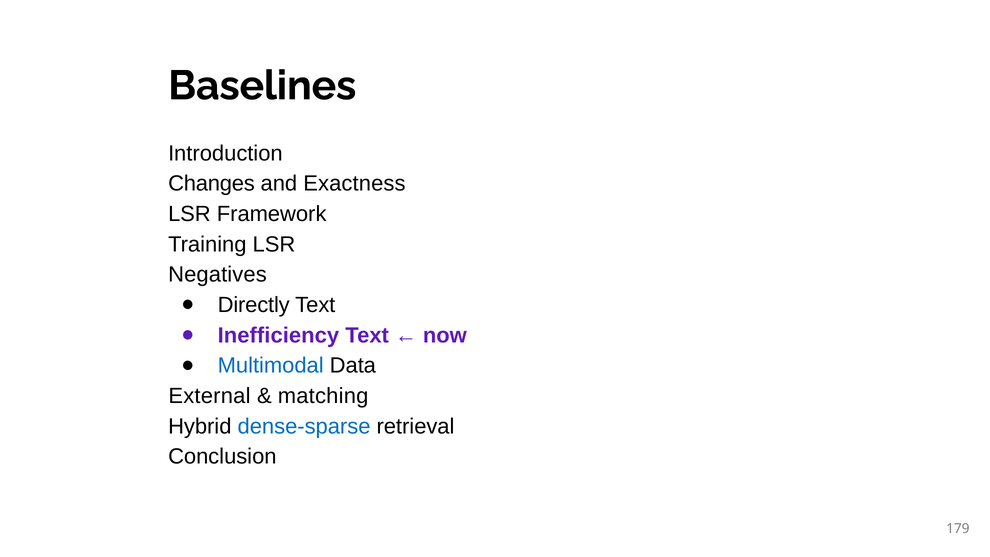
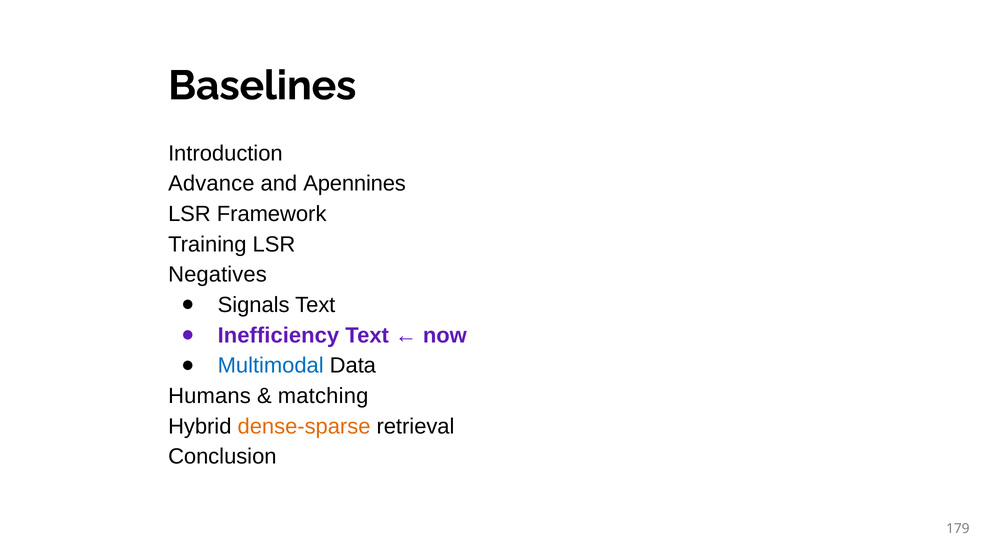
Changes: Changes -> Advance (211, 184)
Exactness: Exactness -> Apennines (355, 184)
Directly: Directly -> Signals (254, 305)
External: External -> Humans (209, 396)
dense-sparse colour: blue -> orange (304, 426)
